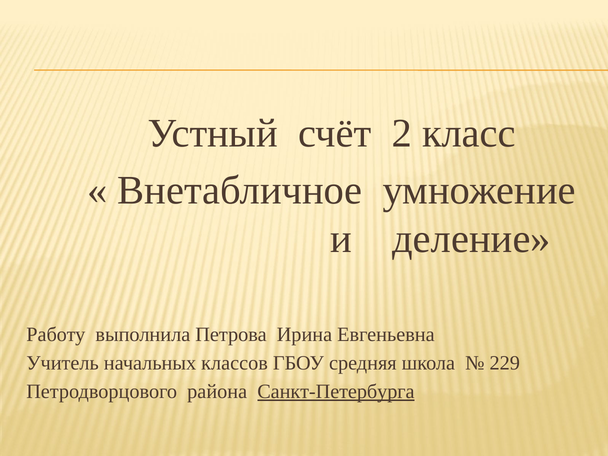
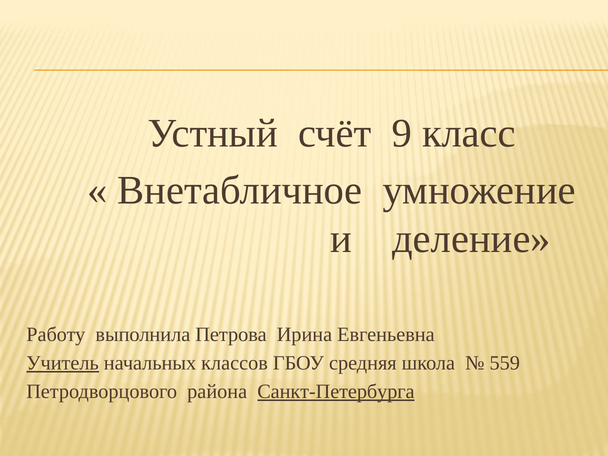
2: 2 -> 9 (402, 133)
Учитель underline: none -> present (63, 363)
229: 229 -> 559 (505, 363)
